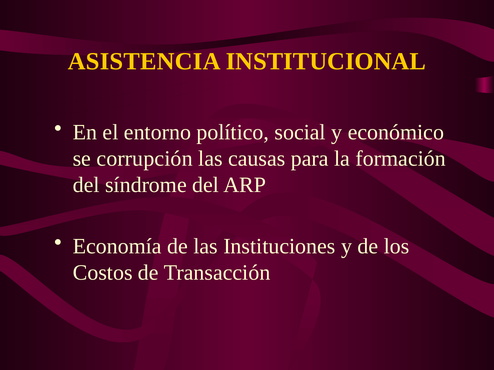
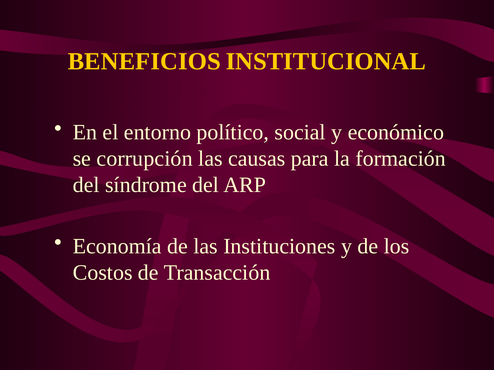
ASISTENCIA: ASISTENCIA -> BENEFICIOS (144, 61)
